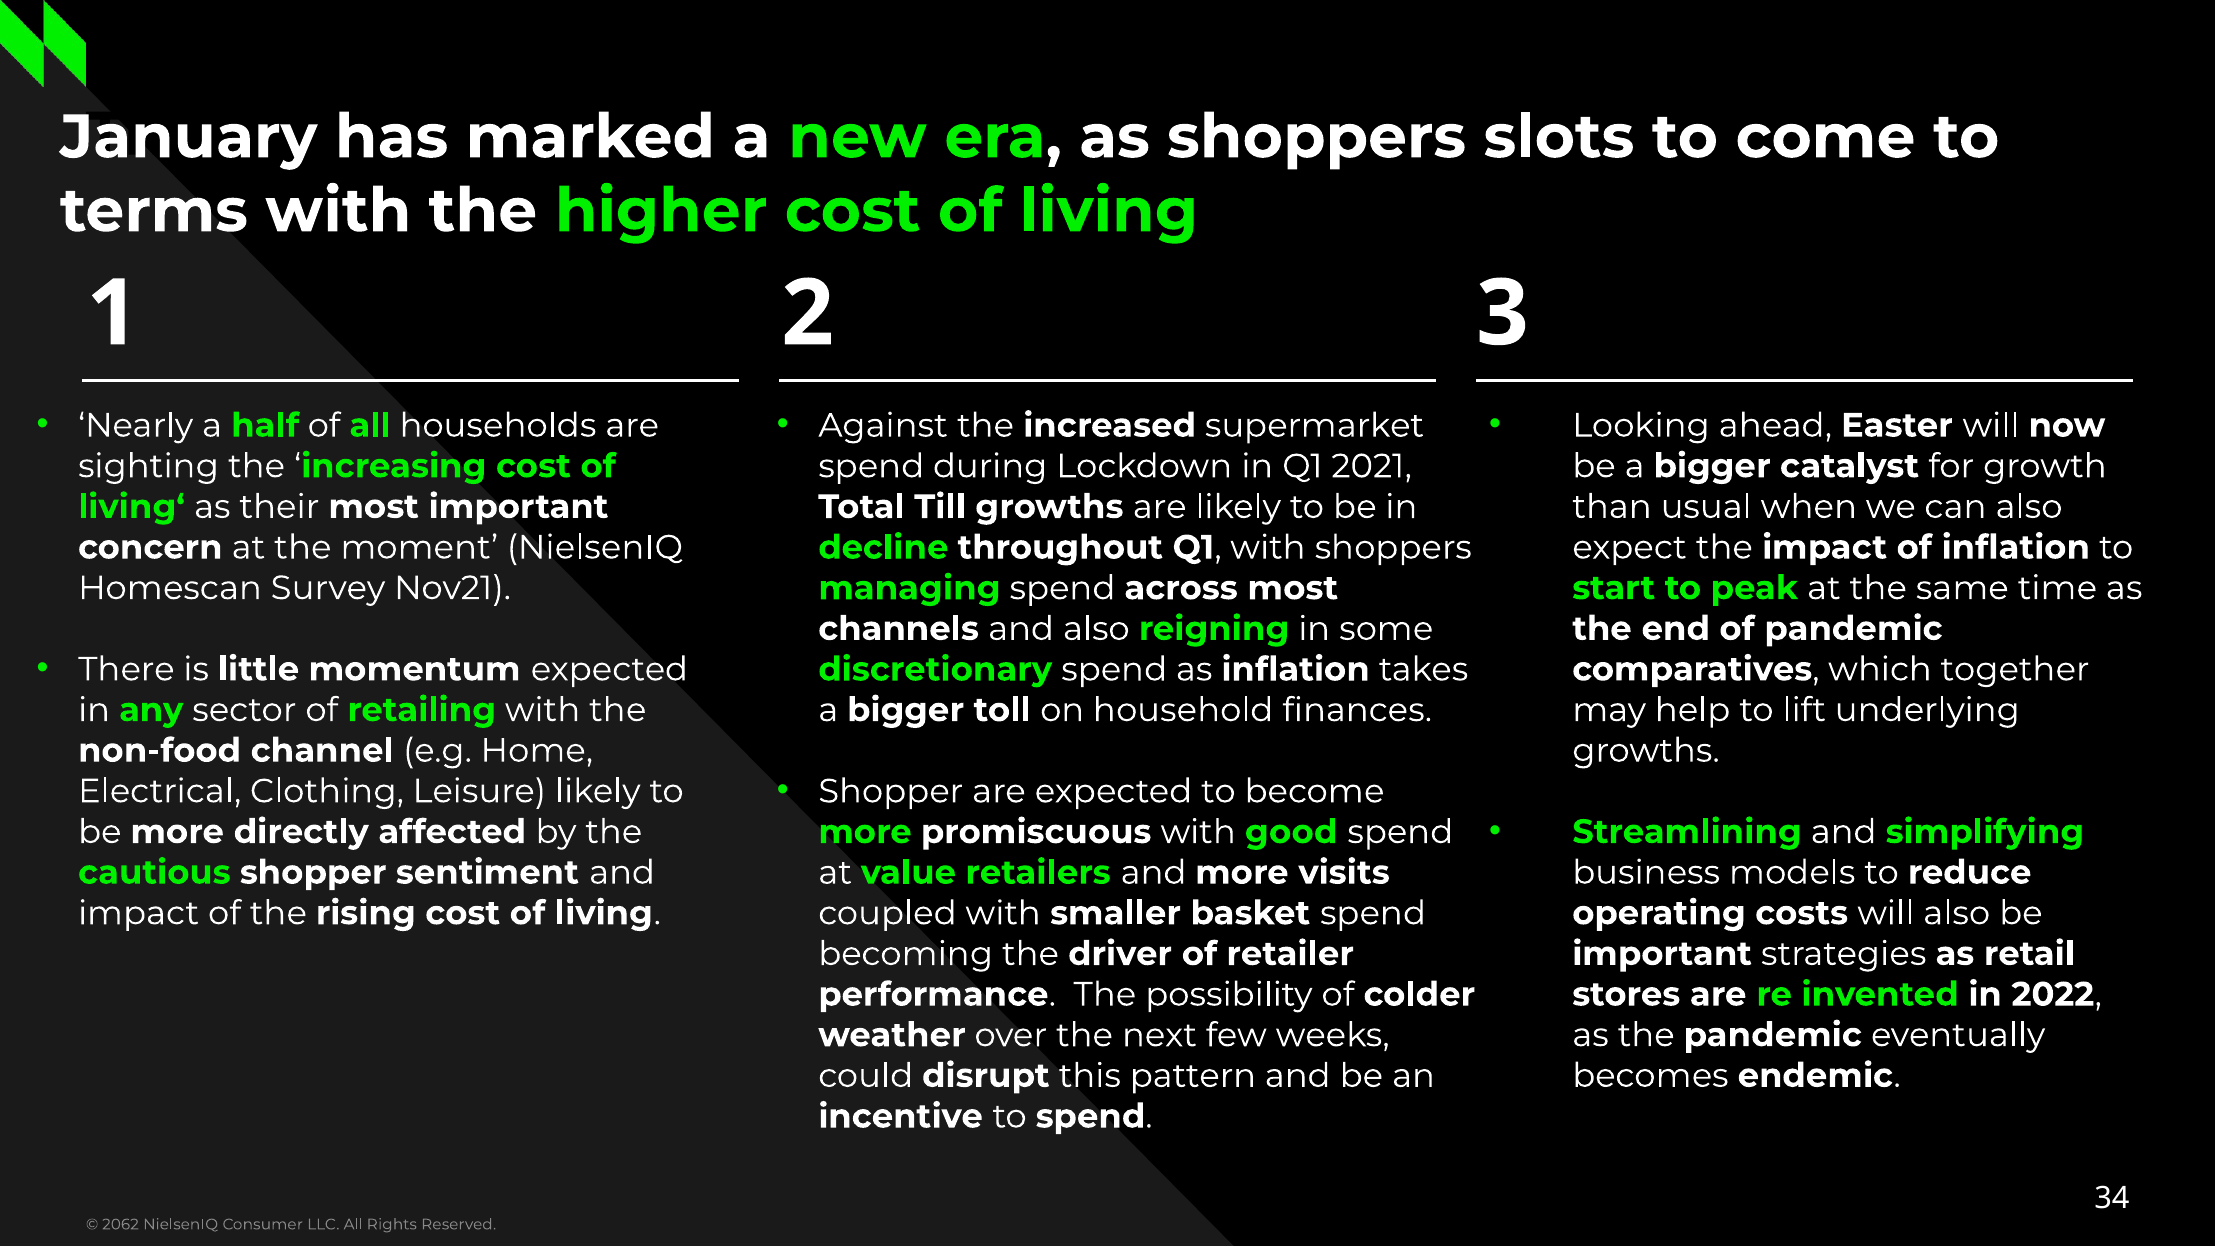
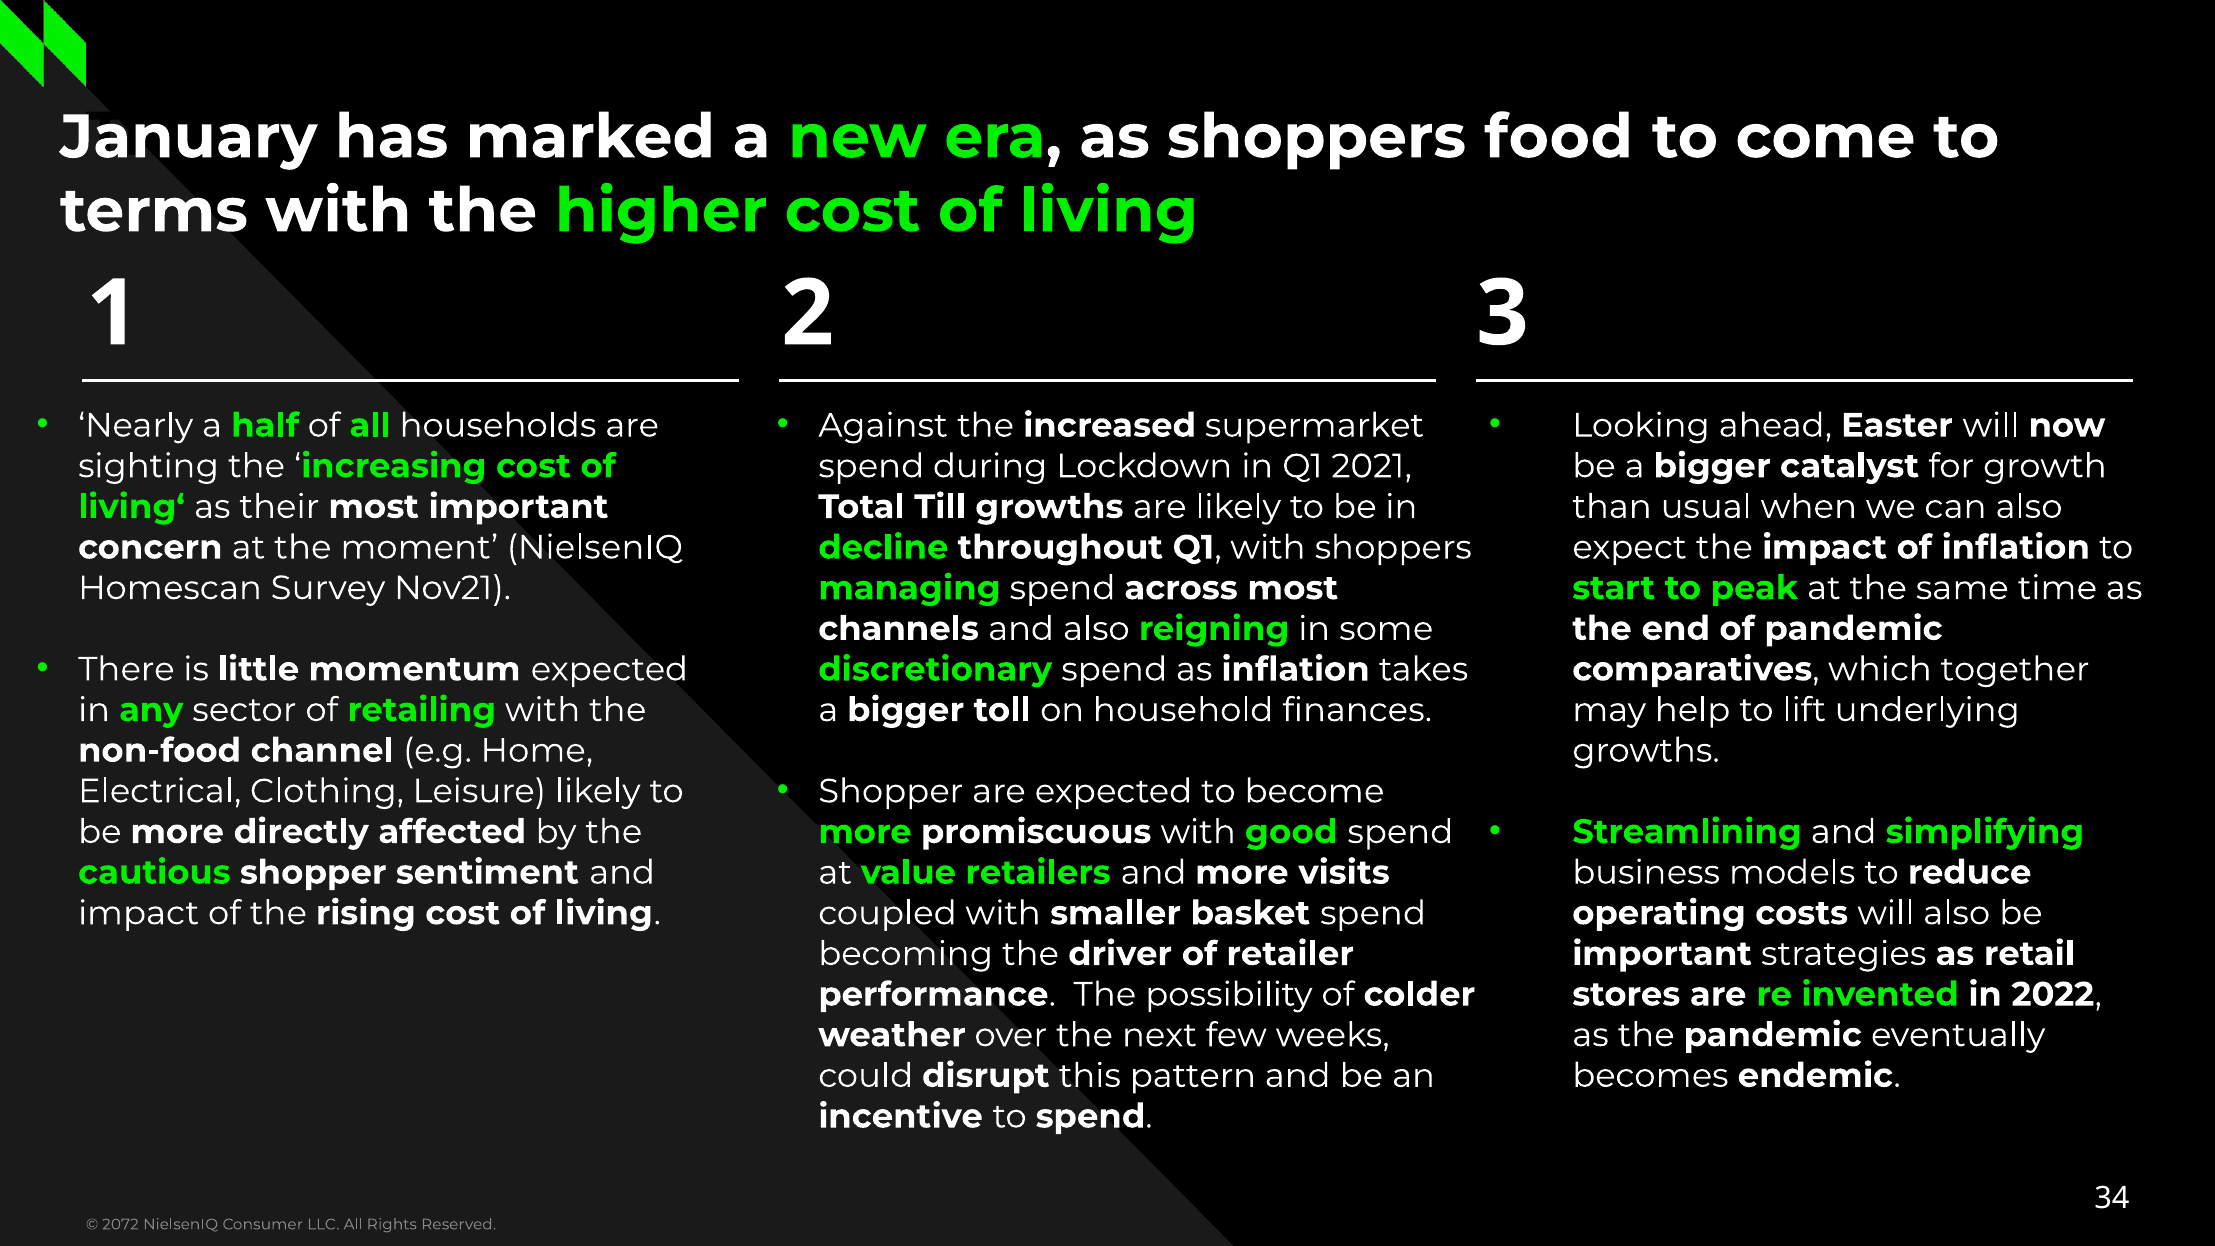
slots: slots -> food (1559, 137)
2062: 2062 -> 2072 (120, 1224)
